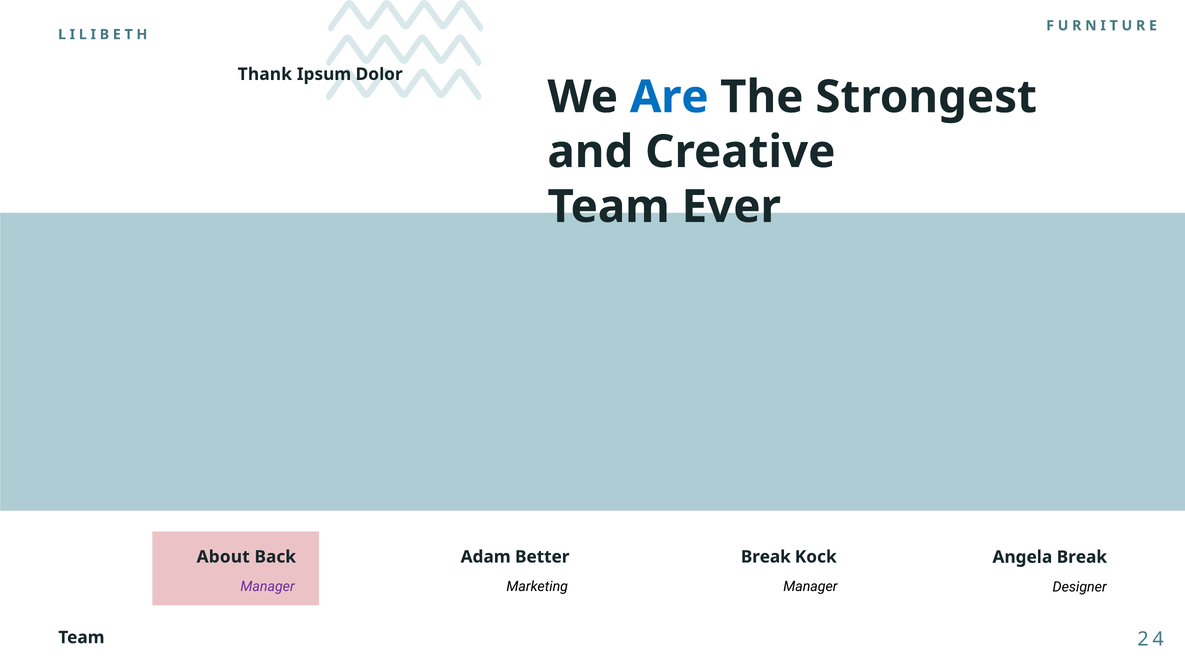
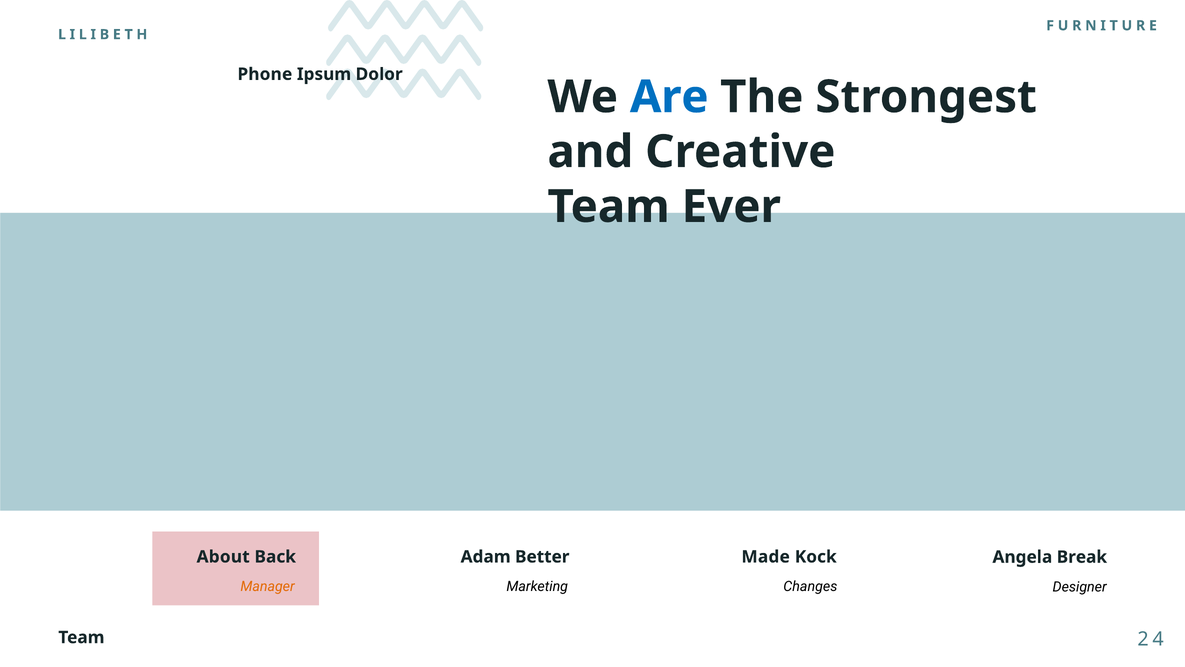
Thank: Thank -> Phone (265, 74)
Break: Break -> Made (766, 556)
Manager colour: purple -> orange (268, 586)
Manager: Manager -> Changes (810, 586)
